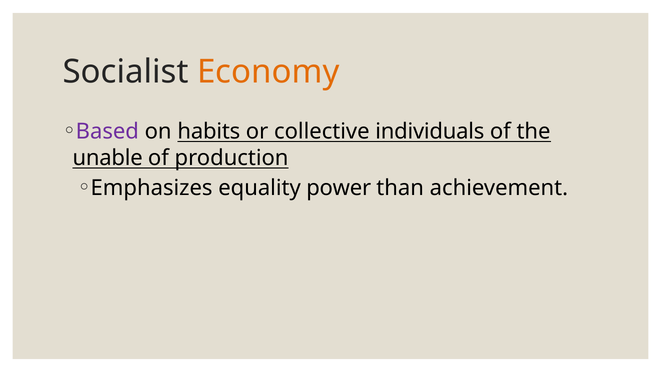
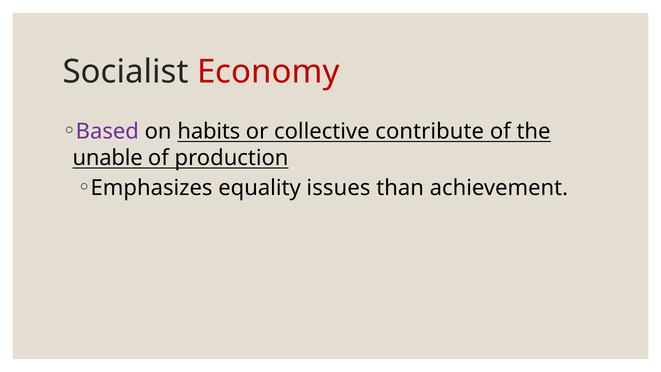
Economy colour: orange -> red (268, 72)
individuals: individuals -> contribute (430, 131)
power: power -> issues (339, 188)
